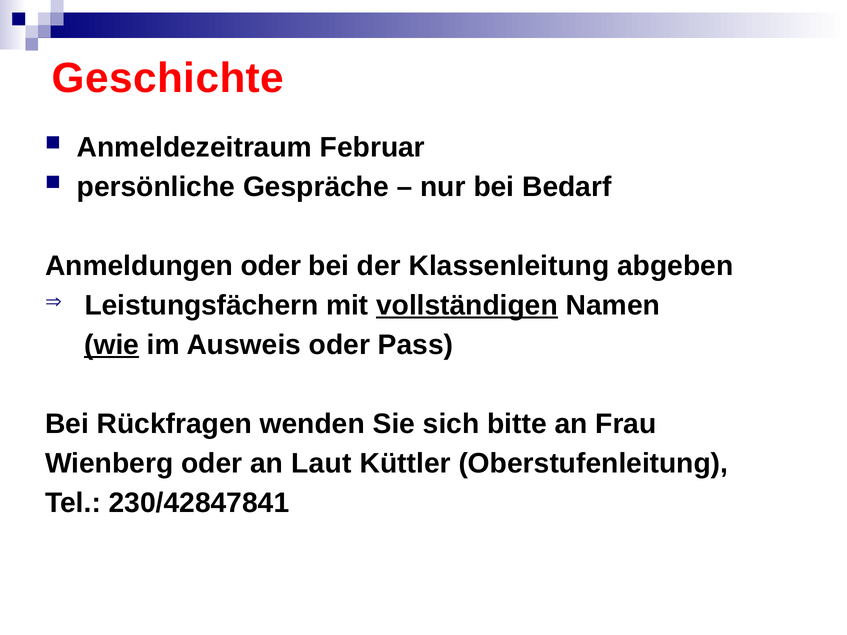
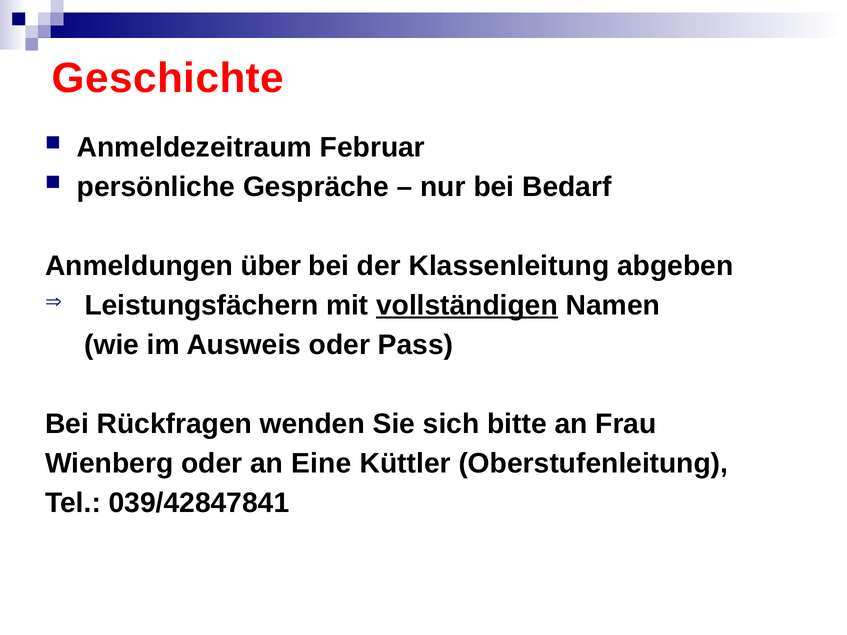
Anmeldungen oder: oder -> über (271, 266)
wie underline: present -> none (112, 345)
Laut: Laut -> Eine (321, 464)
230/42847841: 230/42847841 -> 039/42847841 (199, 503)
